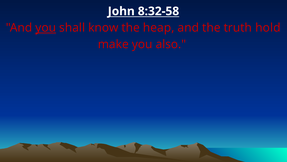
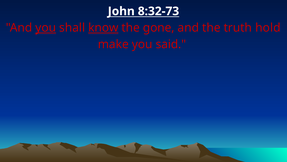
8:32-58: 8:32-58 -> 8:32-73 (158, 11)
know underline: none -> present (103, 28)
heap: heap -> gone (159, 28)
also: also -> said (171, 44)
